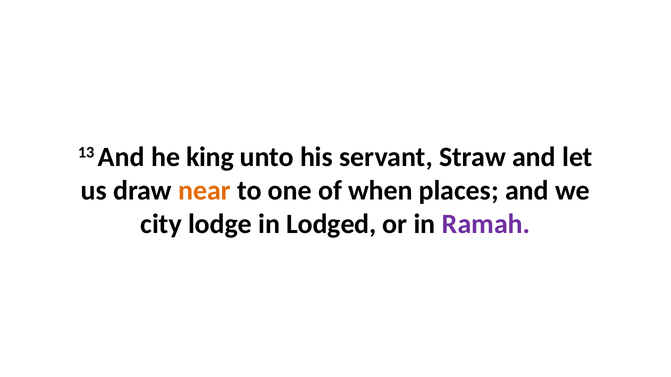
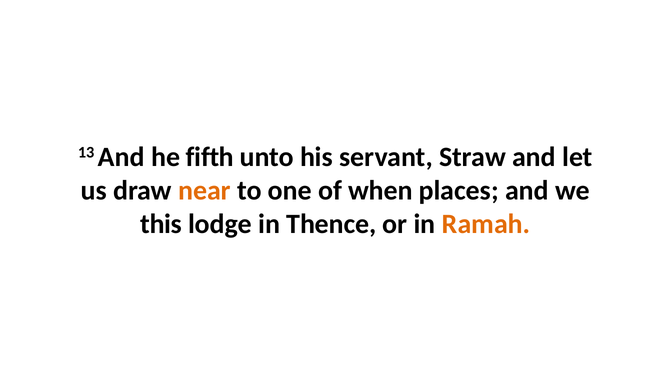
king: king -> fifth (210, 157)
city: city -> this (161, 224)
Lodged: Lodged -> Thence (331, 224)
Ramah colour: purple -> orange (486, 224)
